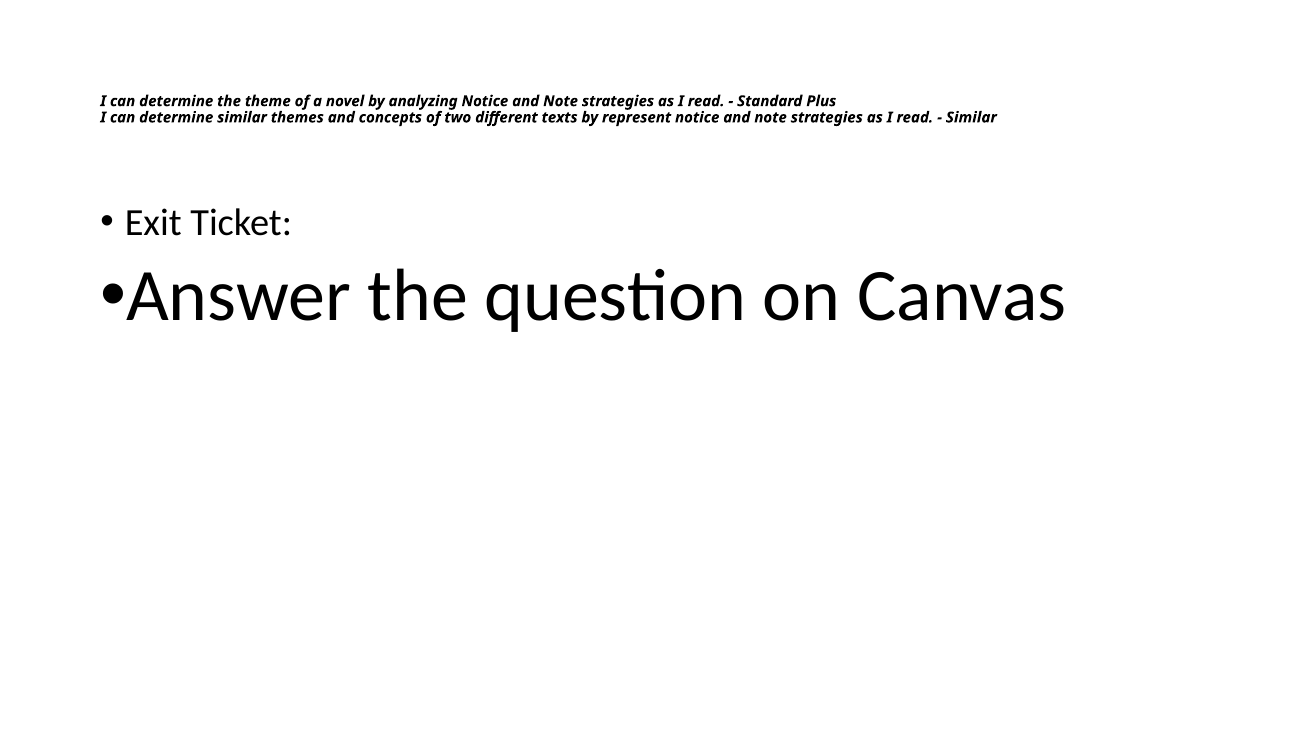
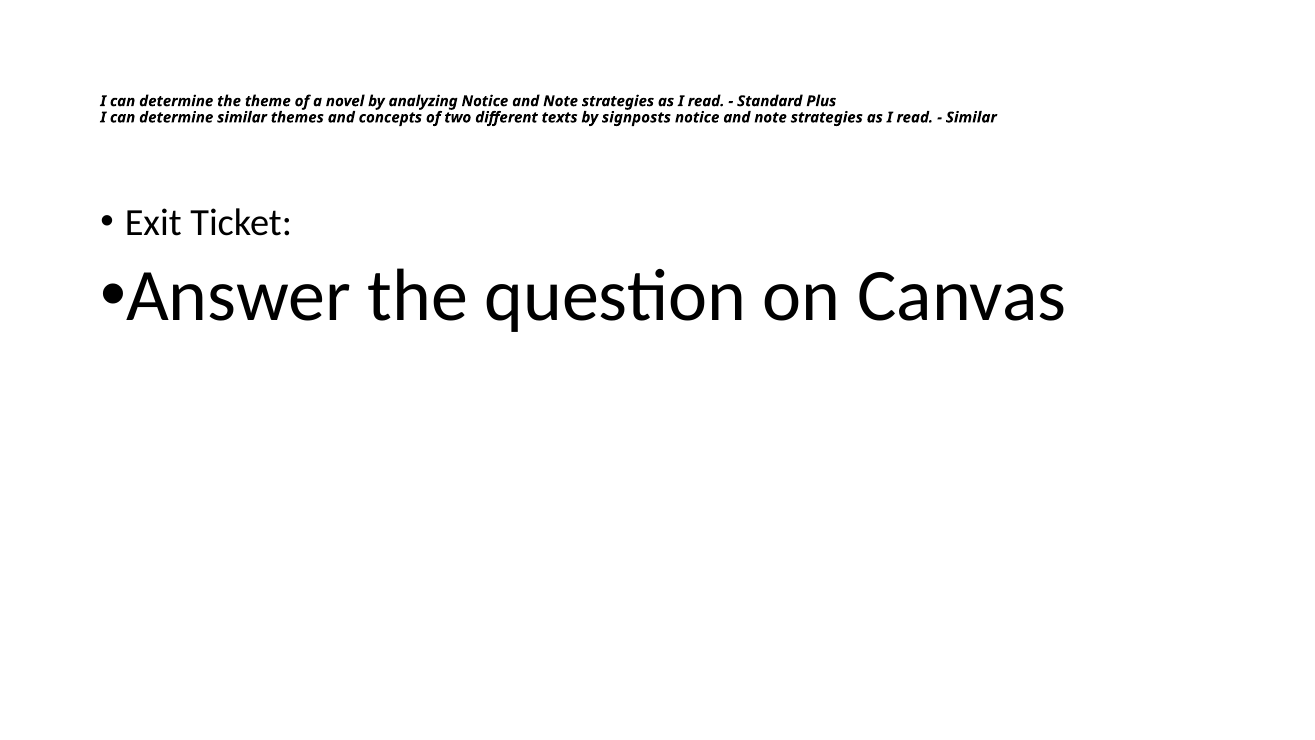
represent: represent -> signposts (636, 117)
